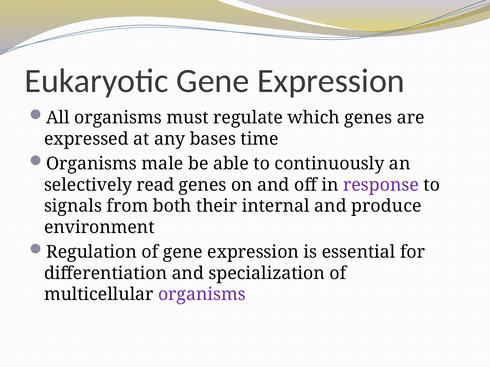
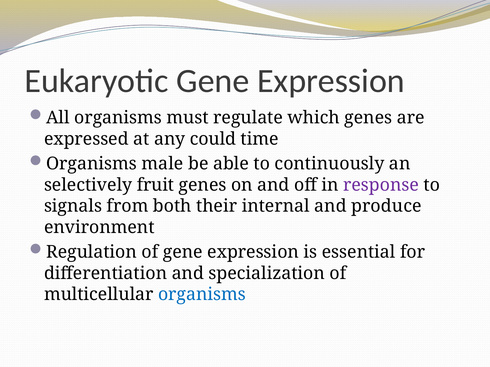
bases: bases -> could (213, 139)
read: read -> fruit (155, 185)
organisms colour: purple -> blue (202, 295)
